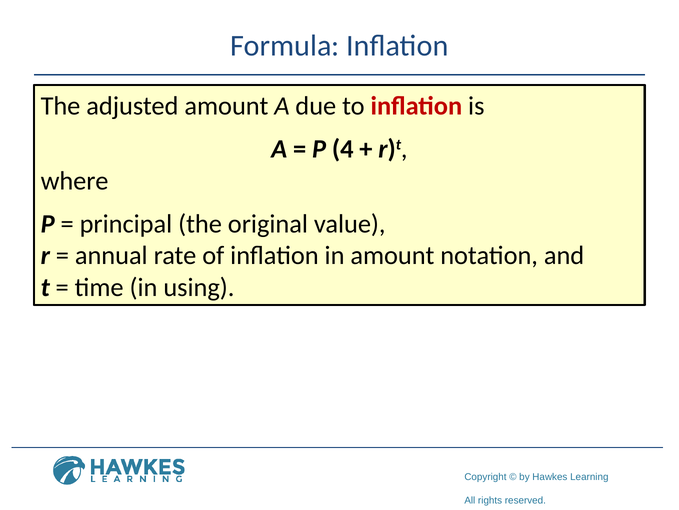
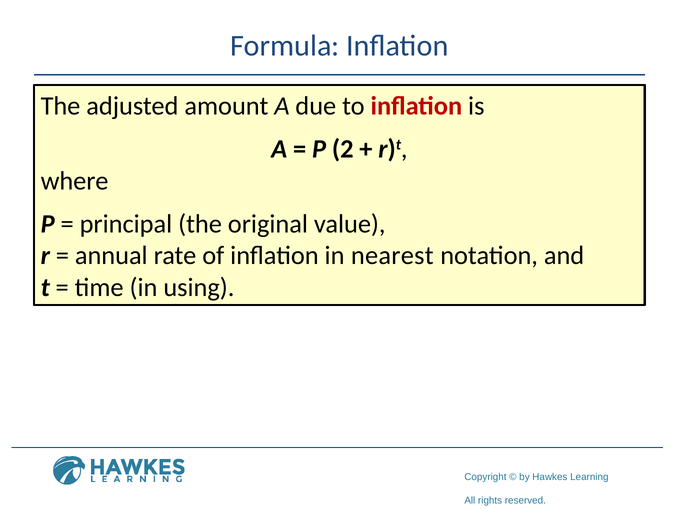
4: 4 -> 2 (343, 149)
in amount: amount -> nearest (392, 255)
